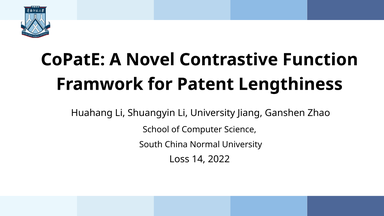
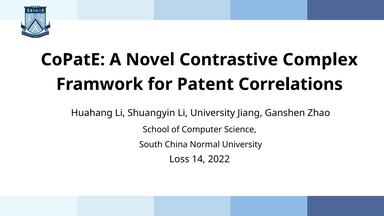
Function: Function -> Complex (320, 60)
Lengthiness: Lengthiness -> Correlations (291, 84)
